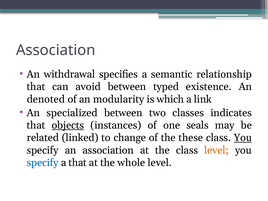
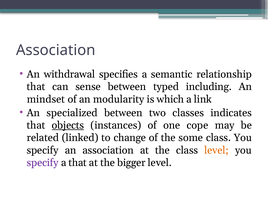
avoid: avoid -> sense (88, 87)
existence: existence -> including (209, 87)
denoted: denoted -> mindset (46, 99)
seals: seals -> cope (197, 125)
these: these -> some (191, 138)
You underline: present -> none (243, 138)
specify colour: blue -> purple (43, 163)
whole: whole -> bigger (131, 163)
